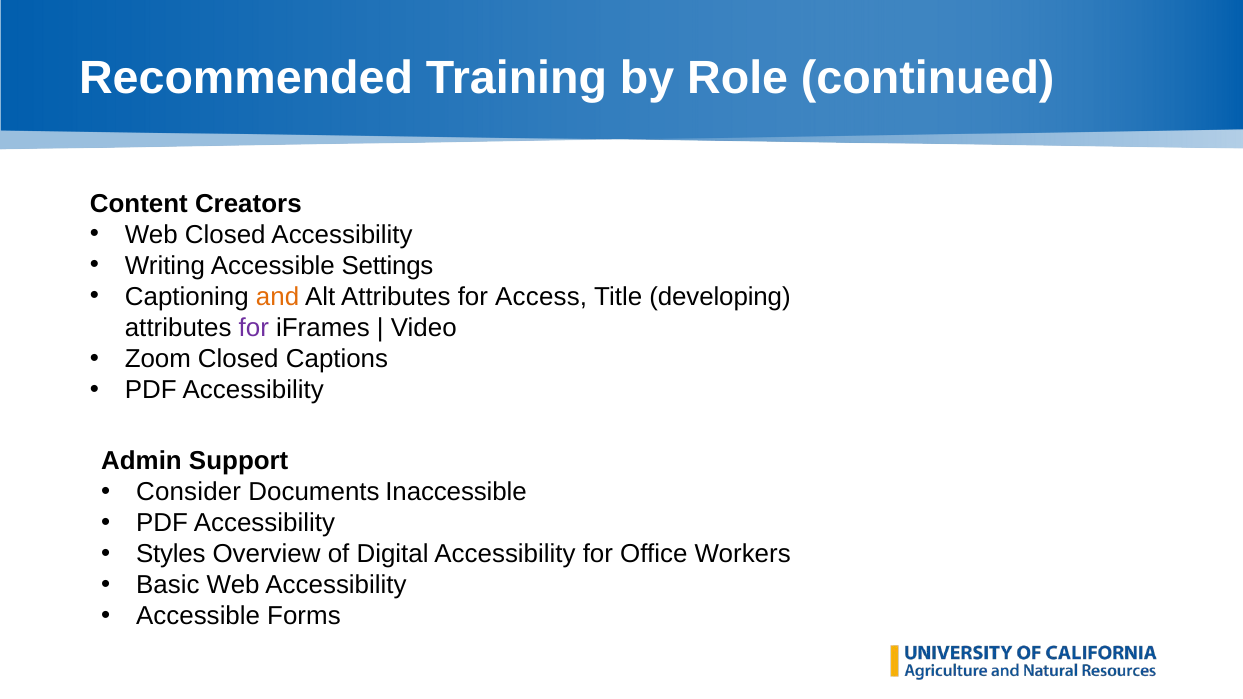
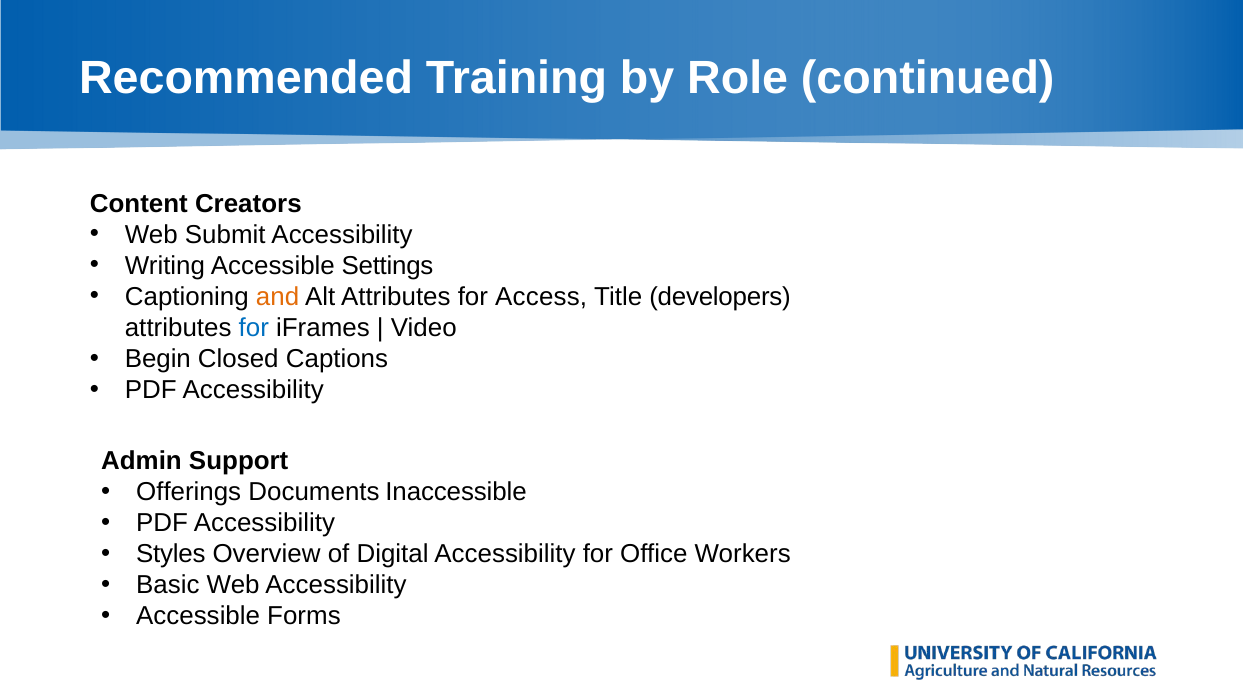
Web Closed: Closed -> Submit (225, 235)
developing: developing -> developers (720, 297)
for colour: purple -> blue (254, 328)
Zoom: Zoom -> Begin (158, 359)
Consider: Consider -> Offerings (189, 492)
